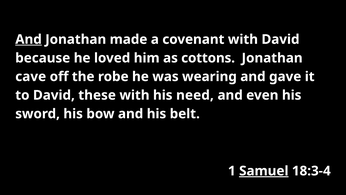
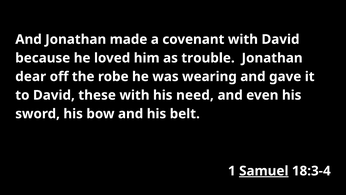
And underline: present -> none (29, 39)
cottons: cottons -> trouble (208, 58)
cave: cave -> dear (31, 76)
